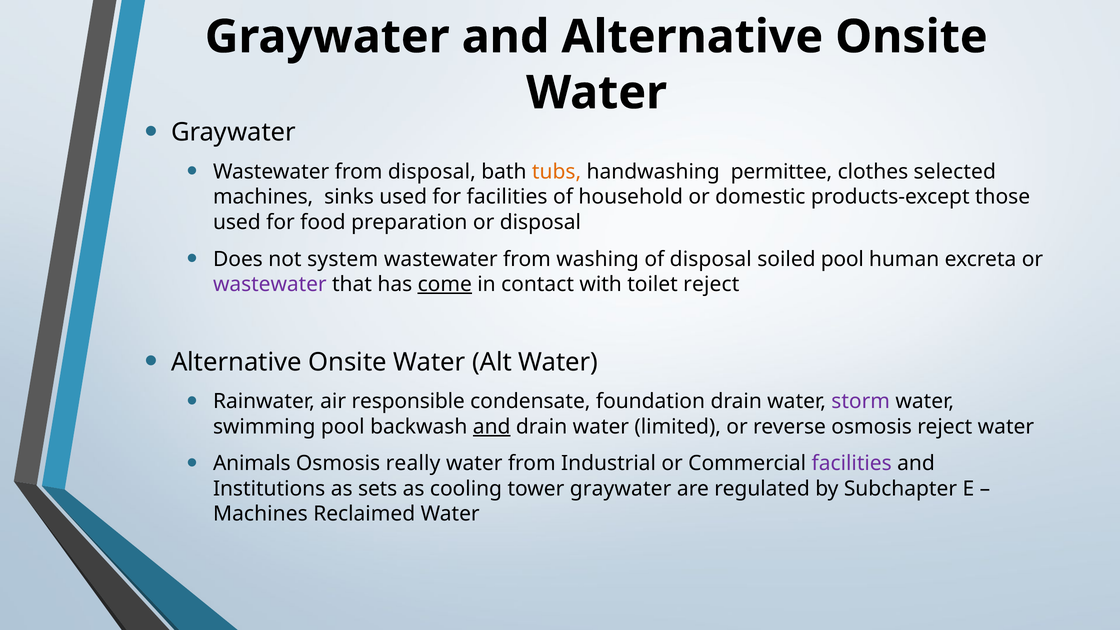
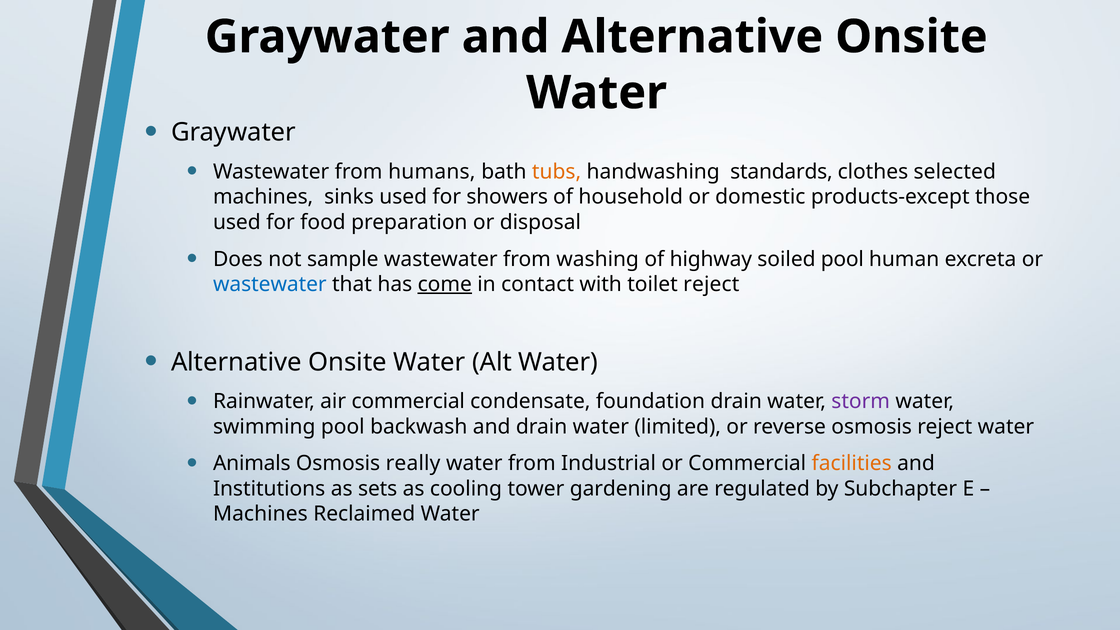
from disposal: disposal -> humans (432, 172)
permittee: permittee -> standards (781, 172)
for facilities: facilities -> showers (507, 197)
system: system -> sample (343, 259)
of disposal: disposal -> highway (711, 259)
wastewater colour: purple -> blue (270, 284)
air responsible: responsible -> commercial (408, 401)
and underline: present -> none (492, 427)
facilities colour: purple -> orange (852, 463)
tower graywater: graywater -> gardening (621, 489)
